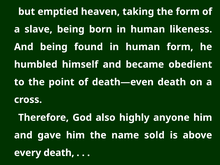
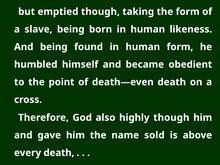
emptied heaven: heaven -> though (100, 12)
highly anyone: anyone -> though (171, 118)
